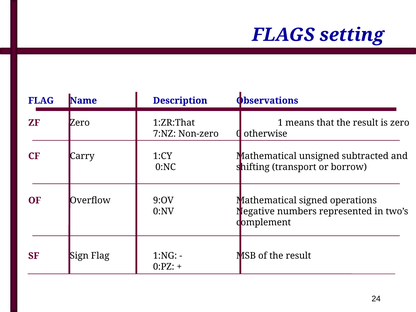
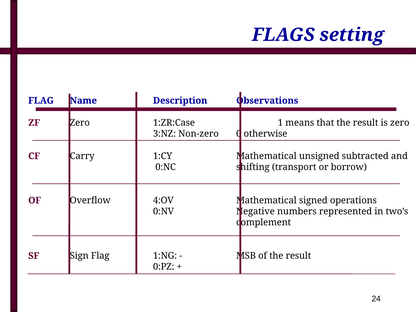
1:ZR:That: 1:ZR:That -> 1:ZR:Case (174, 123)
7:NZ: 7:NZ -> 3:NZ (164, 134)
9:OV: 9:OV -> 4:OV (163, 200)
